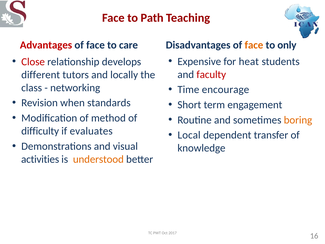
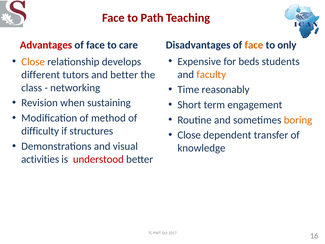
heat: heat -> beds (249, 61)
Close colour: red -> orange (33, 62)
faculty colour: red -> orange (211, 74)
and locally: locally -> better (124, 75)
encourage: encourage -> reasonably (226, 90)
standards: standards -> sustaining (109, 103)
evaluates: evaluates -> structures (91, 131)
Local: Local -> Close (189, 135)
understood colour: orange -> red (98, 159)
